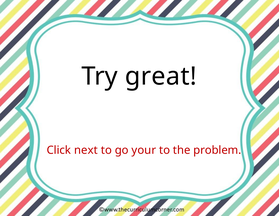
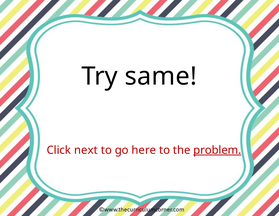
great: great -> same (161, 76)
your: your -> here (144, 150)
problem underline: none -> present (217, 150)
